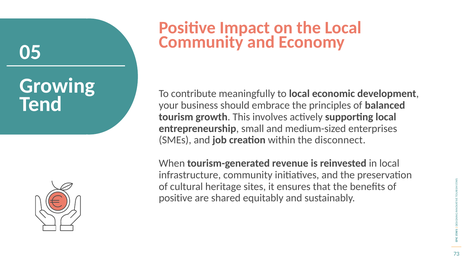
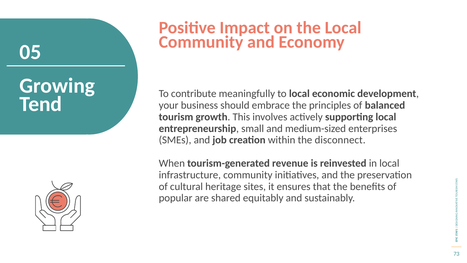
positive: positive -> popular (176, 198)
